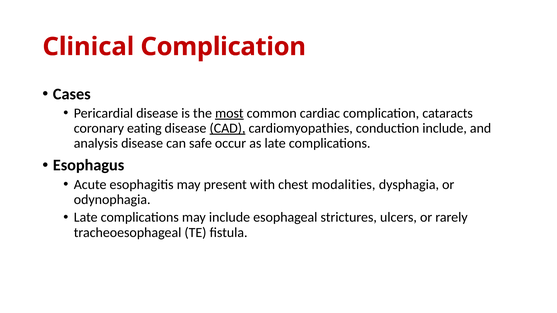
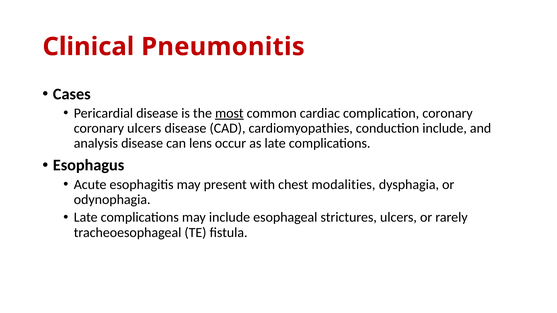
Clinical Complication: Complication -> Pneumonitis (223, 47)
complication cataracts: cataracts -> coronary (448, 113)
coronary eating: eating -> ulcers (144, 128)
CAD underline: present -> none (228, 128)
safe: safe -> lens (200, 143)
